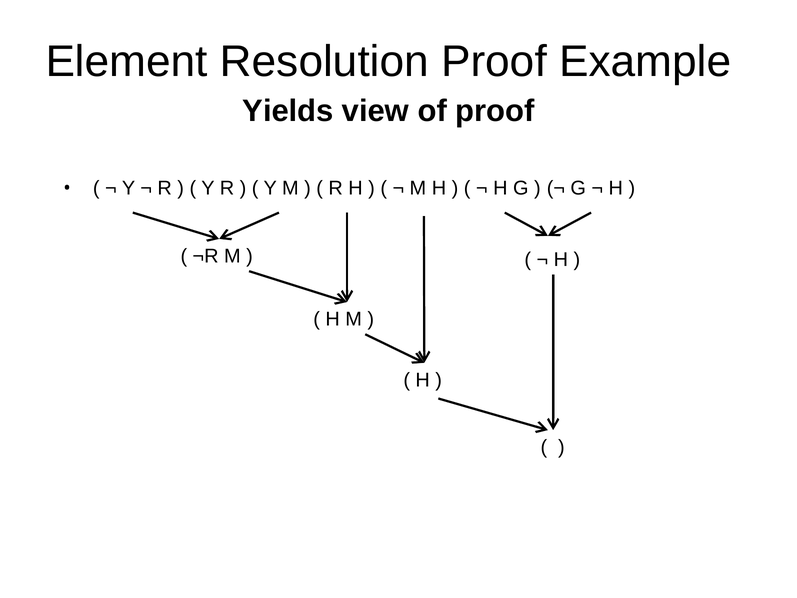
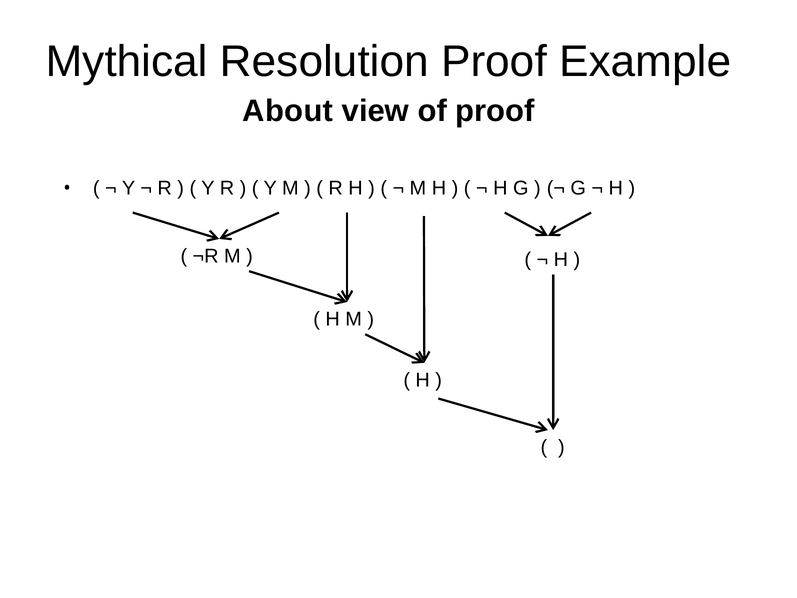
Element: Element -> Mythical (127, 62)
Yields: Yields -> About (288, 111)
